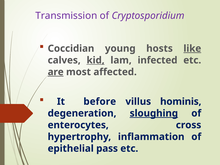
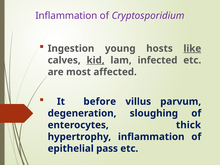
Transmission: Transmission -> Inflammation (66, 16)
Coccidian: Coccidian -> Ingestion (71, 48)
are underline: present -> none (56, 72)
hominis: hominis -> parvum (181, 102)
sloughing underline: present -> none (154, 113)
cross: cross -> thick (188, 125)
